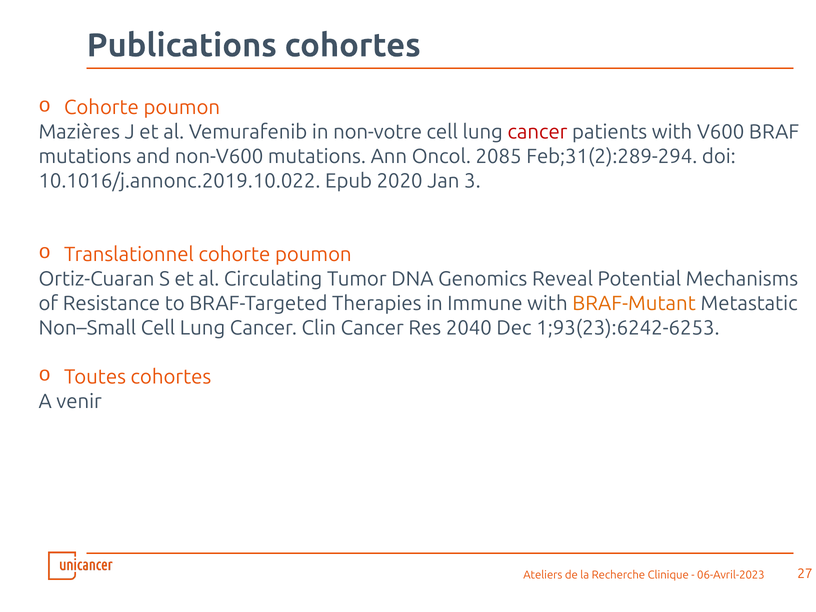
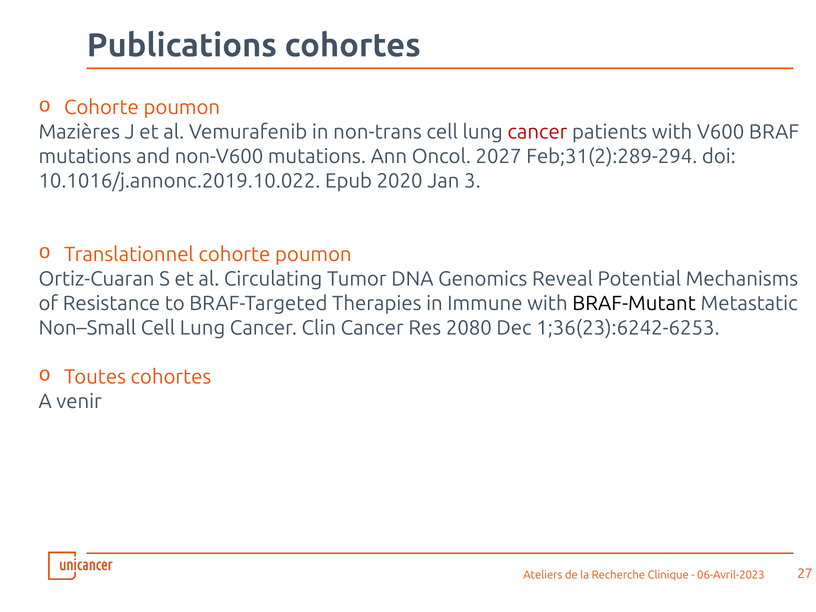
non-votre: non-votre -> non-trans (377, 132)
2085: 2085 -> 2027 (499, 157)
BRAF-Mutant colour: orange -> black (634, 303)
2040: 2040 -> 2080 (469, 328)
1;93(23):6242-6253: 1;93(23):6242-6253 -> 1;36(23):6242-6253 (628, 328)
